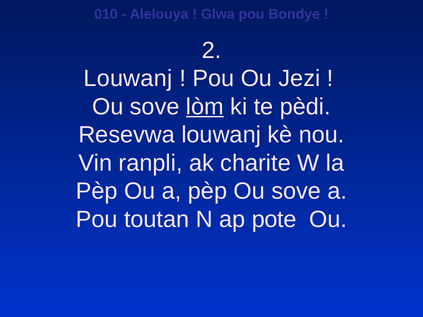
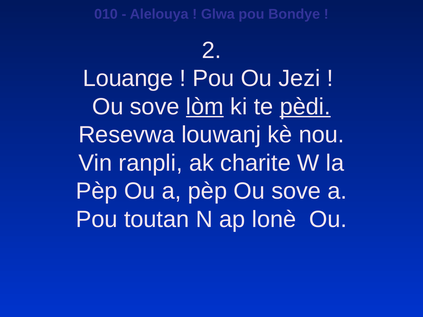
Louwanj: Louwanj -> Louange (128, 79)
pèdi underline: none -> present (305, 107)
pote: pote -> lonè (274, 220)
